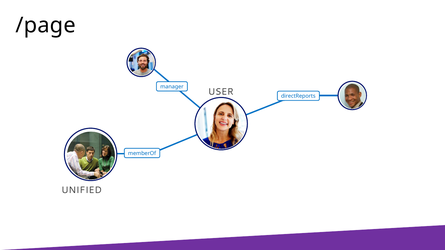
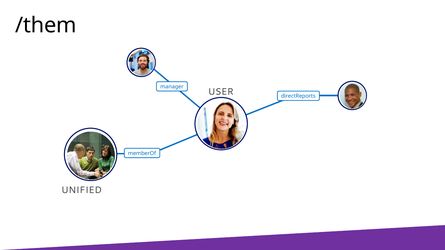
/page: /page -> /them (46, 25)
